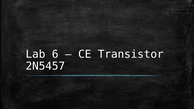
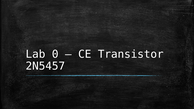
6: 6 -> 0 (55, 54)
